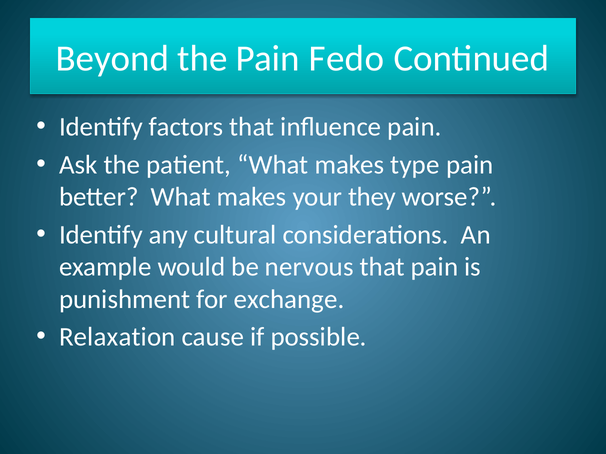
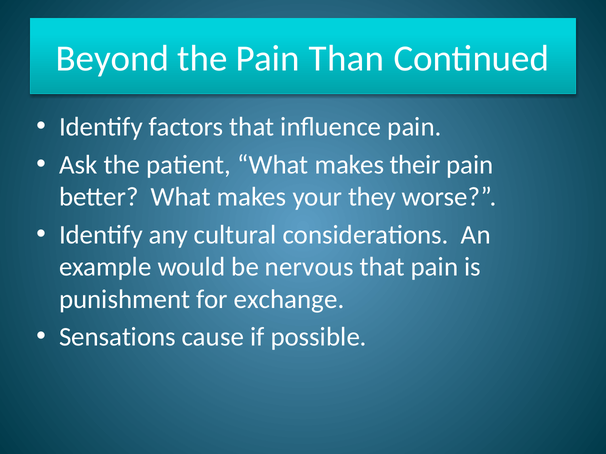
Fedo: Fedo -> Than (346, 59)
type: type -> their (415, 165)
Relaxation: Relaxation -> Sensations (117, 337)
